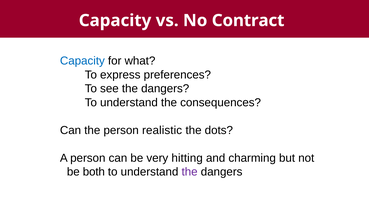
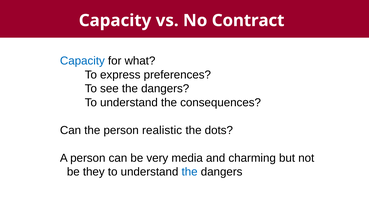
hitting: hitting -> media (187, 158)
both: both -> they (94, 171)
the colour: purple -> blue (190, 171)
